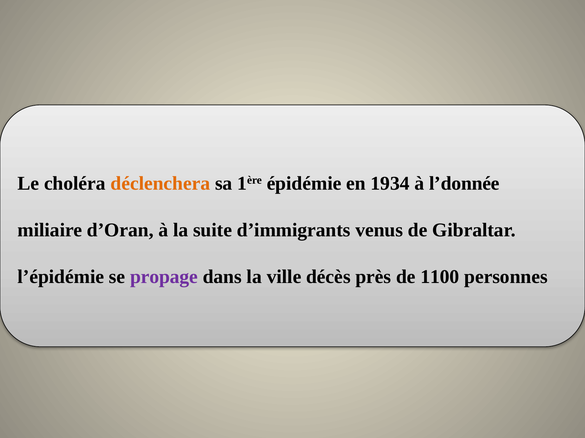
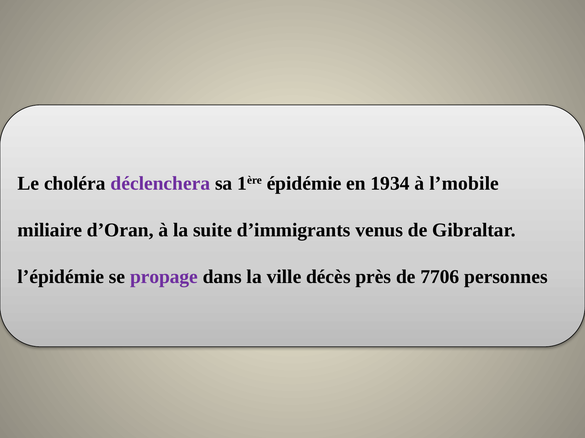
déclenchera colour: orange -> purple (160, 184)
l’donnée: l’donnée -> l’mobile (464, 184)
1100: 1100 -> 7706 (440, 277)
